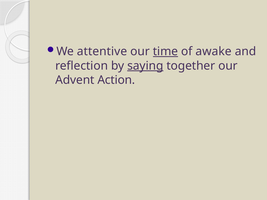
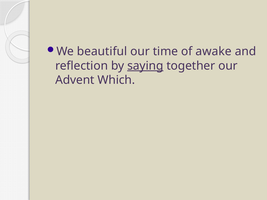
attentive: attentive -> beautiful (102, 52)
time underline: present -> none (165, 52)
Action: Action -> Which (116, 80)
